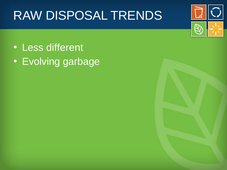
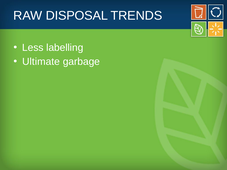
different: different -> labelling (65, 48)
Evolving: Evolving -> Ultimate (41, 62)
